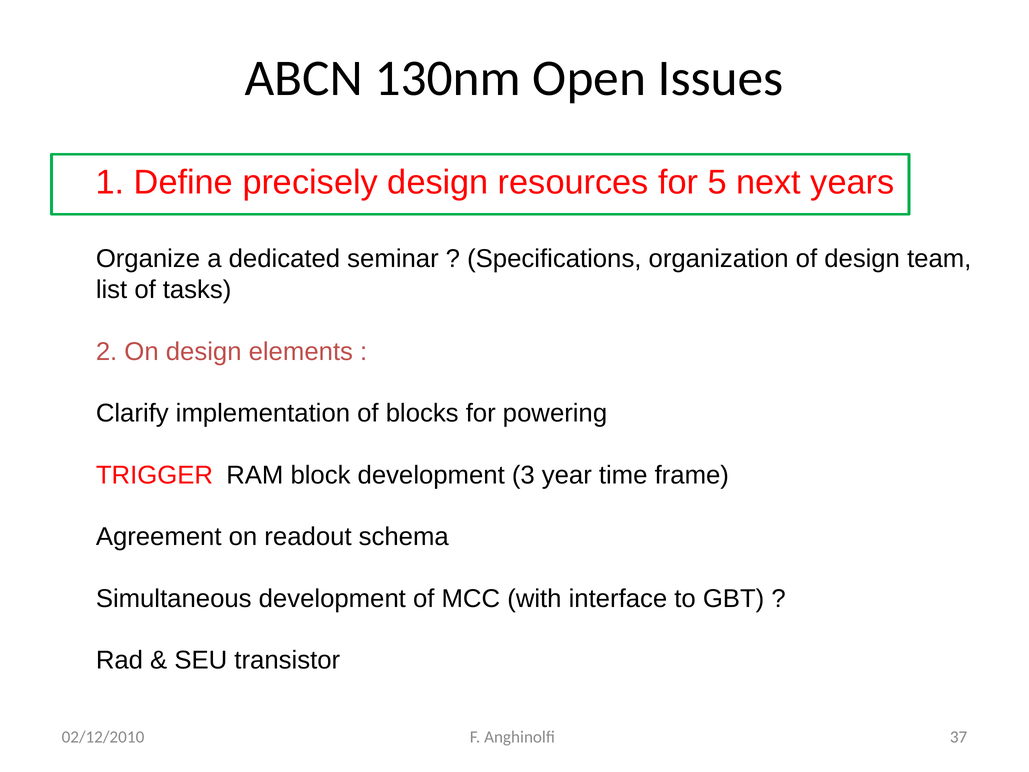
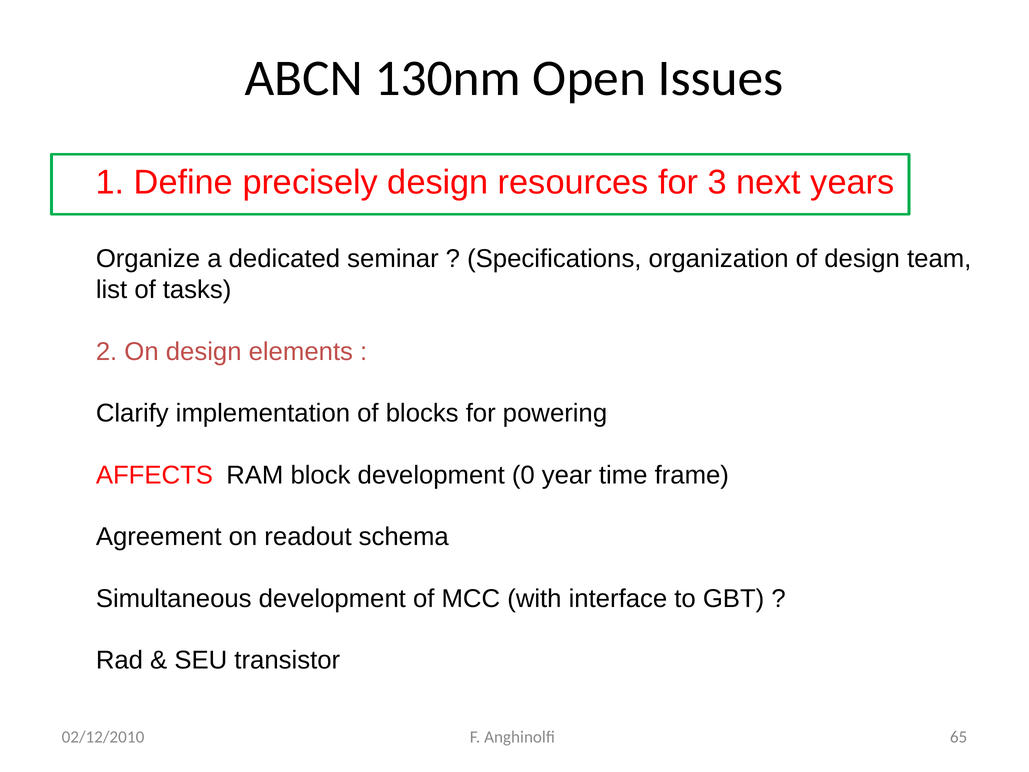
5: 5 -> 3 (717, 182)
TRIGGER: TRIGGER -> AFFECTS (154, 475)
3: 3 -> 0 (523, 475)
37: 37 -> 65 (959, 737)
